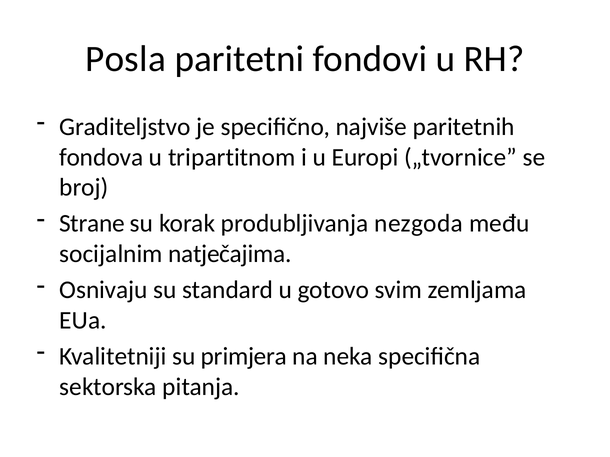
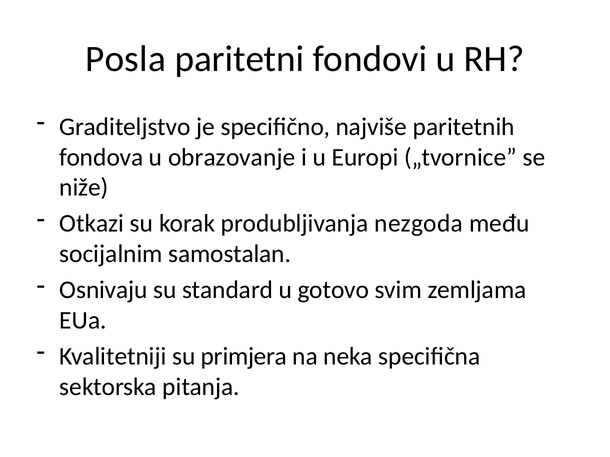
tripartitnom: tripartitnom -> obrazovanje (232, 157)
broj: broj -> niže (84, 188)
Strane: Strane -> Otkazi (92, 224)
natječajima: natječajima -> samostalan (230, 254)
